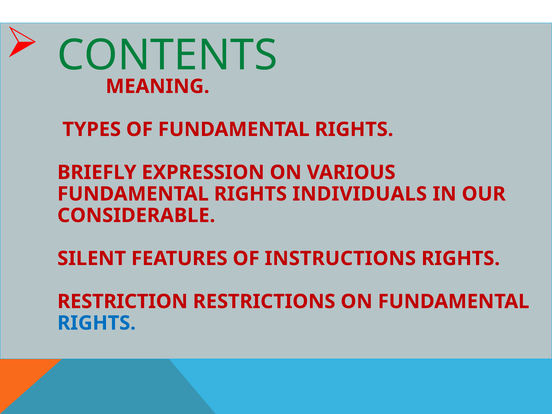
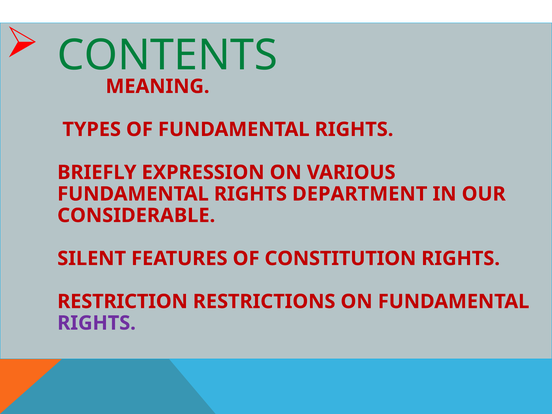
INDIVIDUALS: INDIVIDUALS -> DEPARTMENT (360, 194)
INSTRUCTIONS: INSTRUCTIONS -> CONSTITUTION (340, 258)
RIGHTS colour: blue -> purple (97, 323)
